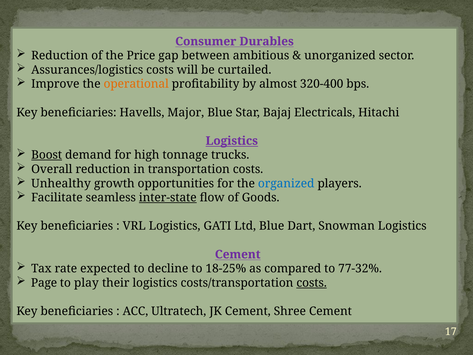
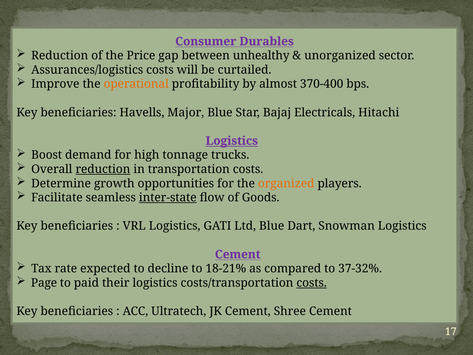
ambitious: ambitious -> unhealthy (261, 56)
320-400: 320-400 -> 370-400 (322, 84)
Boost underline: present -> none (47, 155)
reduction underline: none -> present (103, 169)
Unhealthy: Unhealthy -> Determine (61, 183)
organized colour: blue -> orange (286, 183)
18-25%: 18-25% -> 18-21% (226, 268)
77-32%: 77-32% -> 37-32% (360, 268)
play: play -> paid (86, 283)
